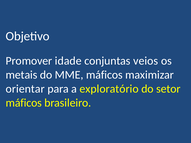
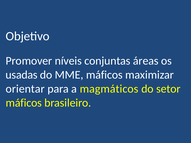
idade: idade -> níveis (68, 61)
veios: veios -> áreas (146, 61)
metais: metais -> usadas (22, 75)
exploratório: exploratório -> magmáticos (109, 89)
